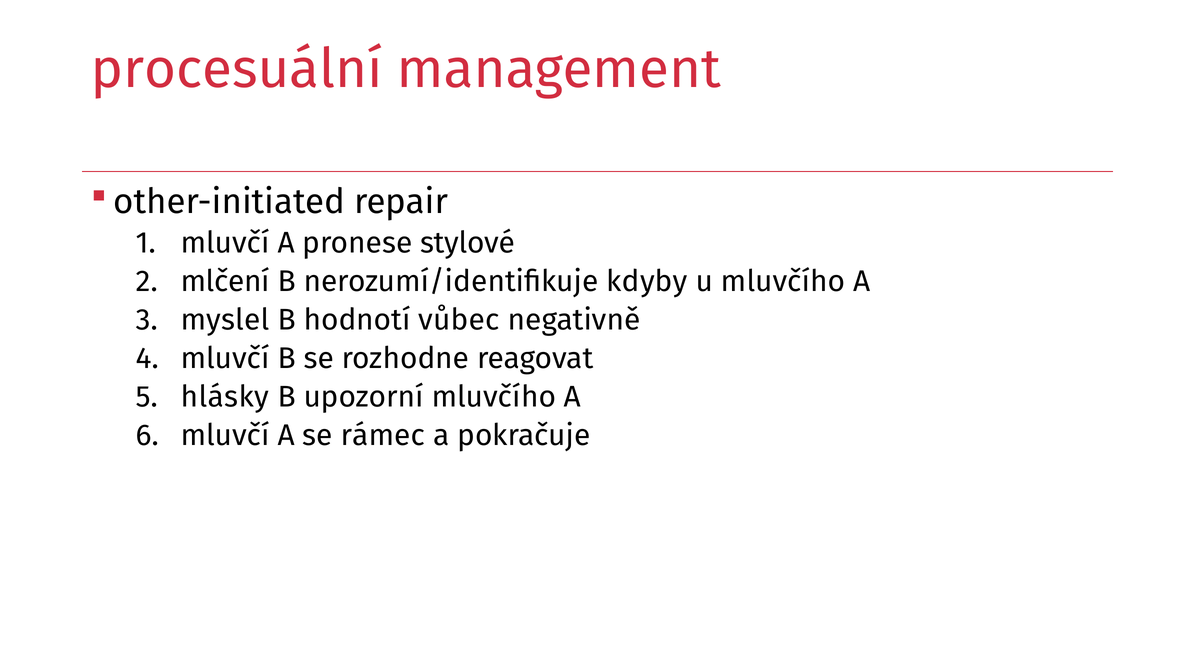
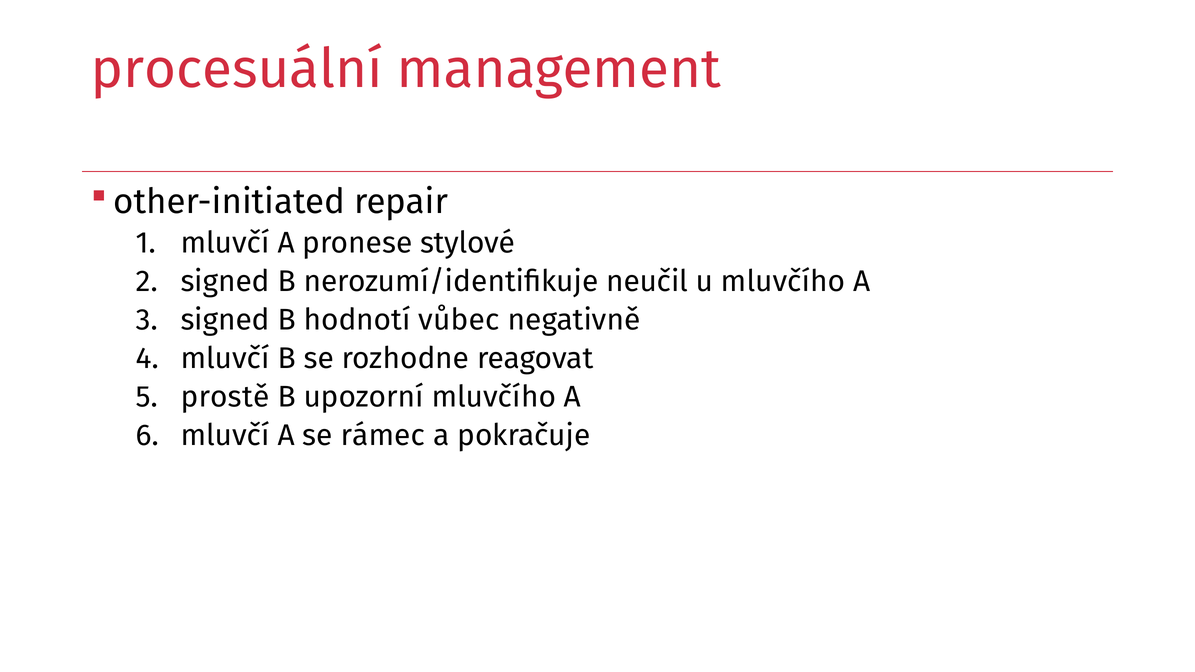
mlčení: mlčení -> signed (225, 282)
kdyby: kdyby -> neučil (647, 282)
myslel: myslel -> signed (225, 320)
hlásky: hlásky -> prostě (225, 397)
